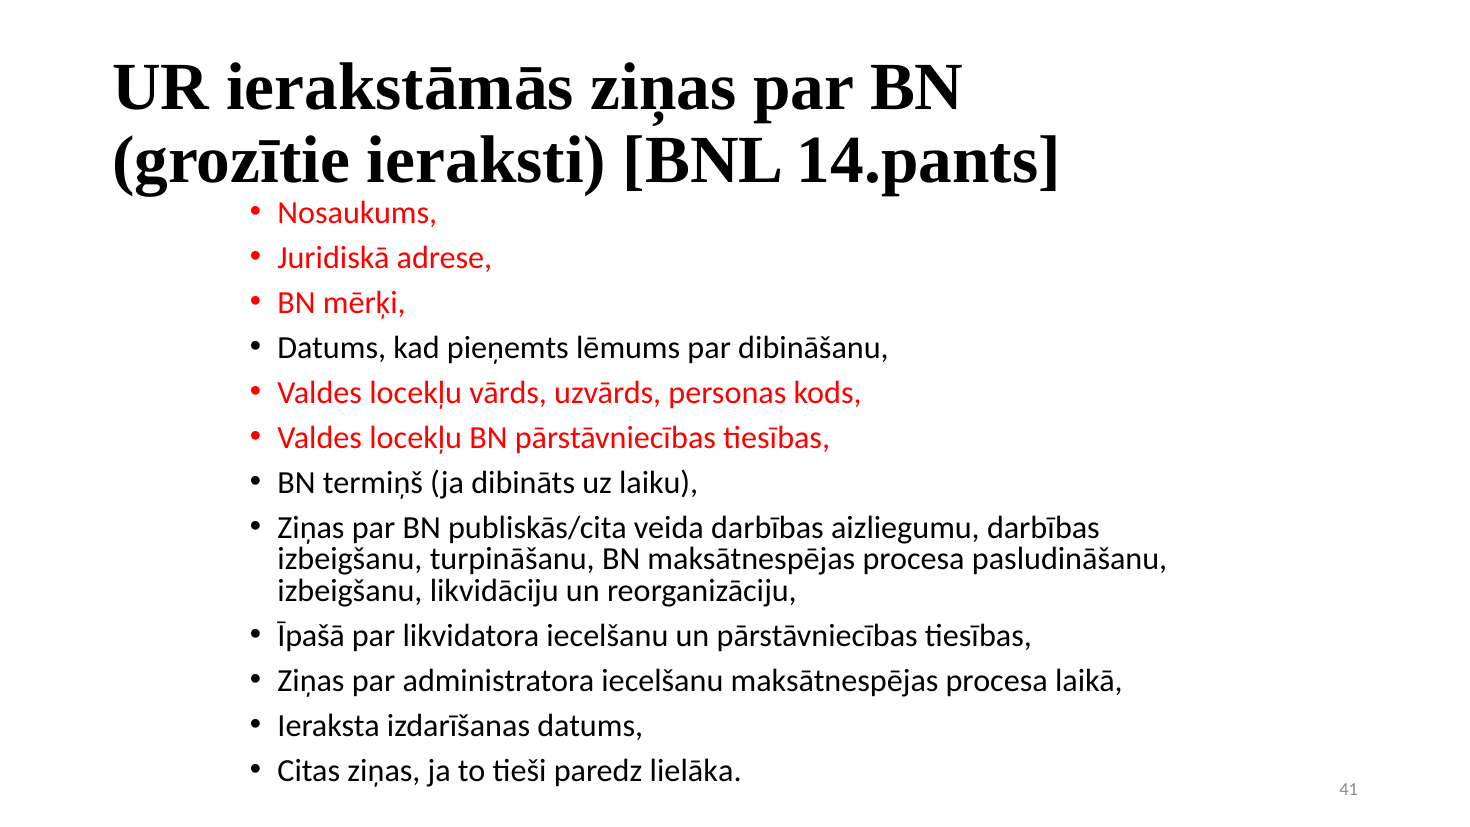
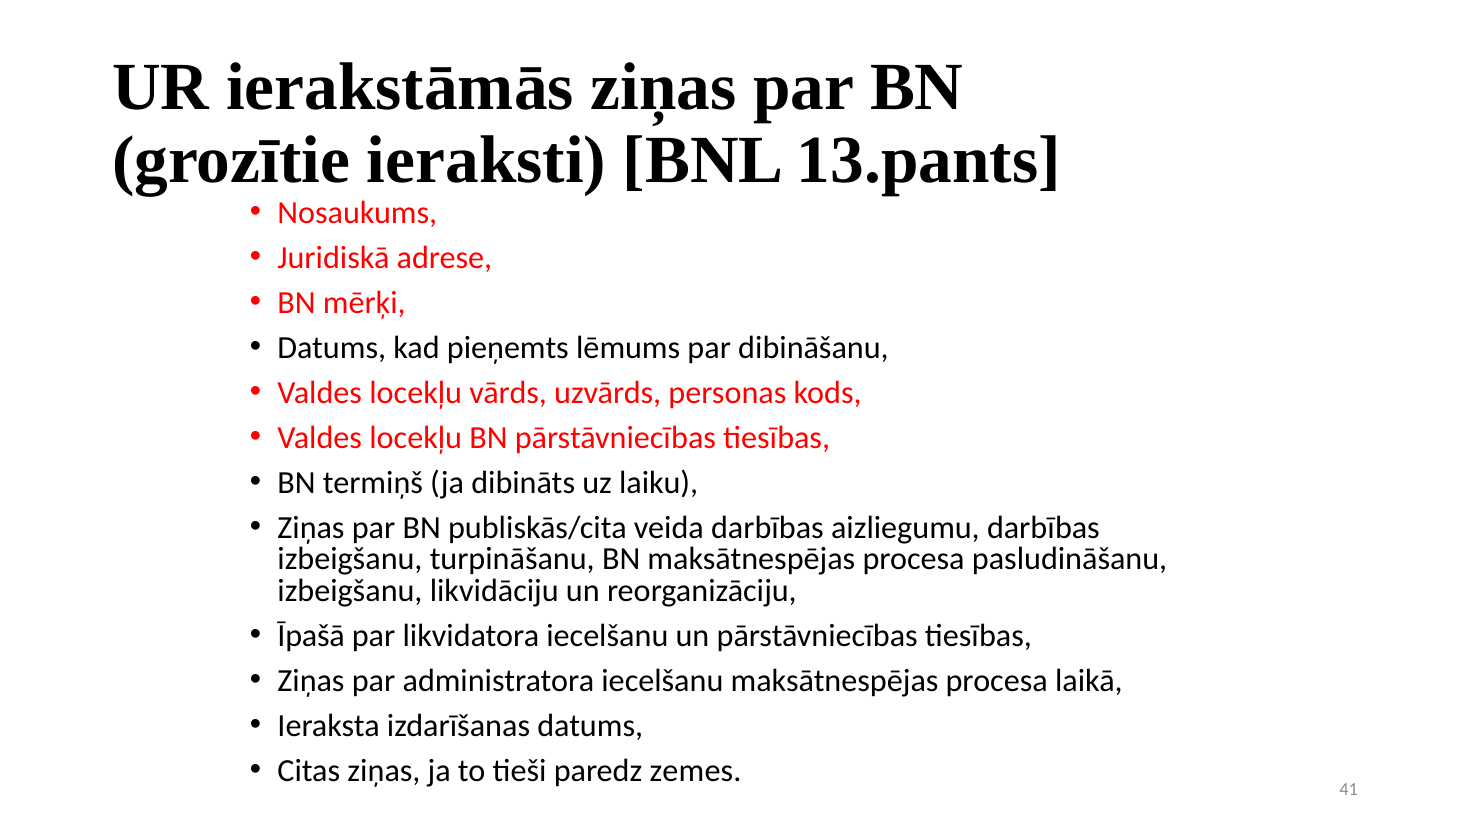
14.pants: 14.pants -> 13.pants (929, 160)
lielāka: lielāka -> zemes (696, 770)
